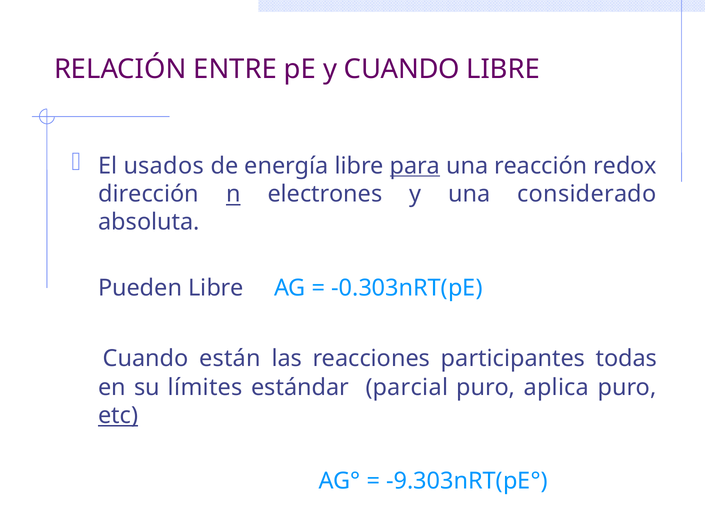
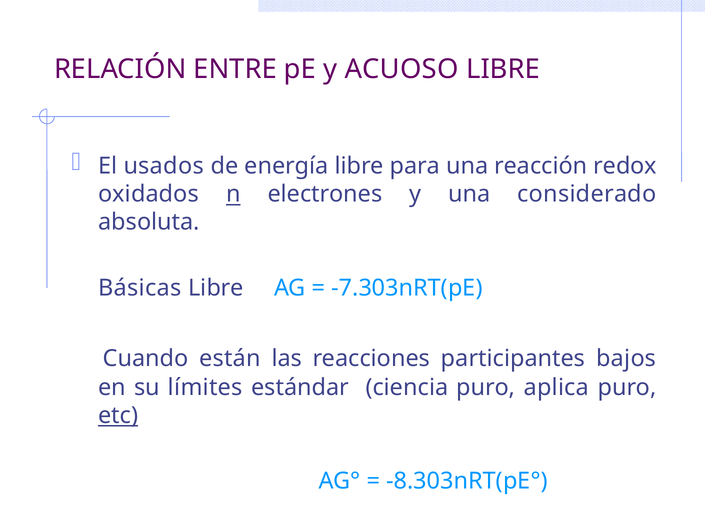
y CUANDO: CUANDO -> ACUOSO (402, 69)
para underline: present -> none (415, 166)
dirección: dirección -> oxidados (149, 194)
Pueden: Pueden -> Básicas (140, 288)
-0.303nRT(pE: -0.303nRT(pE -> -7.303nRT(pE (407, 288)
todas: todas -> bajos (626, 359)
parcial: parcial -> ciencia (407, 388)
-9.303nRT(pE°: -9.303nRT(pE° -> -8.303nRT(pE° (467, 482)
